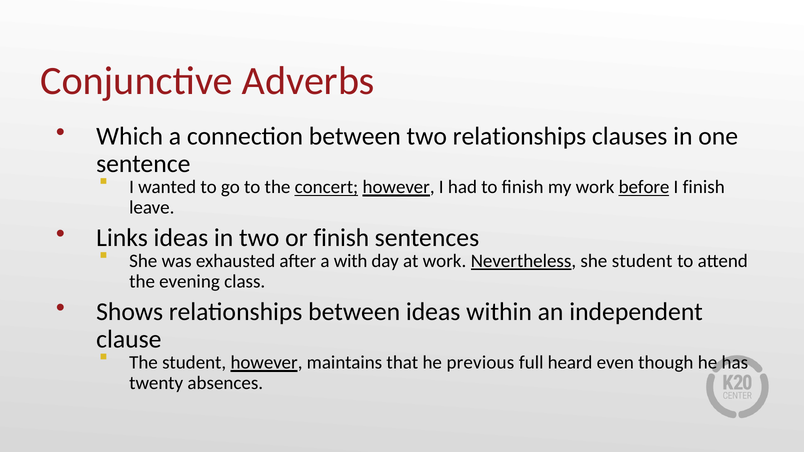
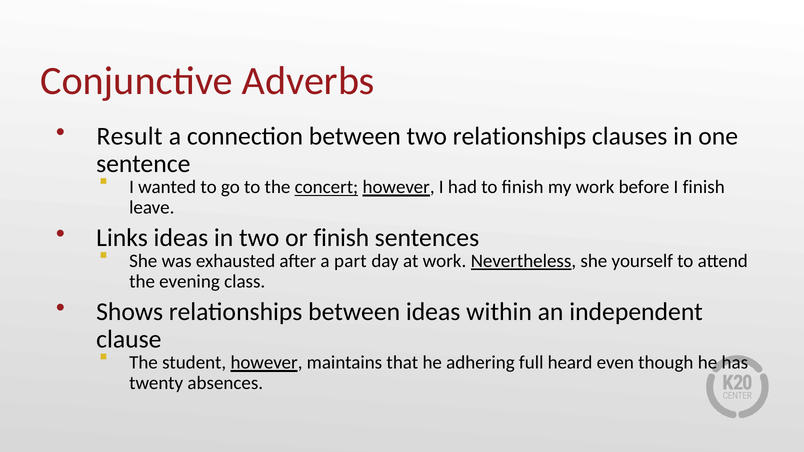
Which: Which -> Result (130, 136)
before underline: present -> none (644, 187)
with: with -> part (350, 261)
she student: student -> yourself (642, 261)
previous: previous -> adhering (480, 363)
